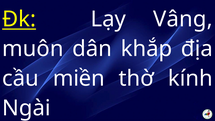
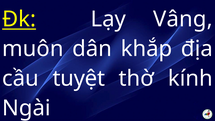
miền: miền -> tuyệt (79, 78)
